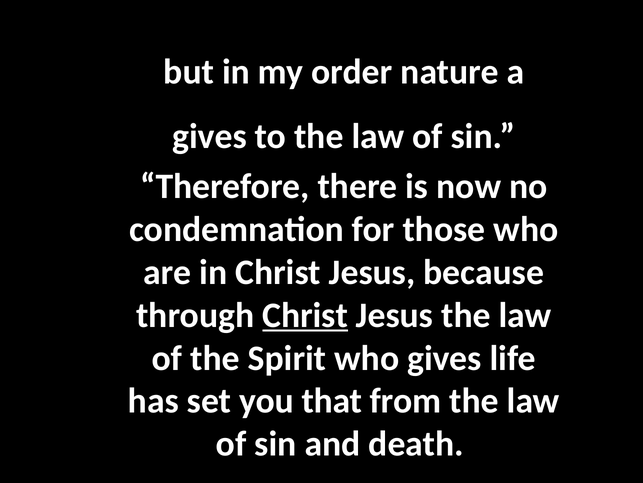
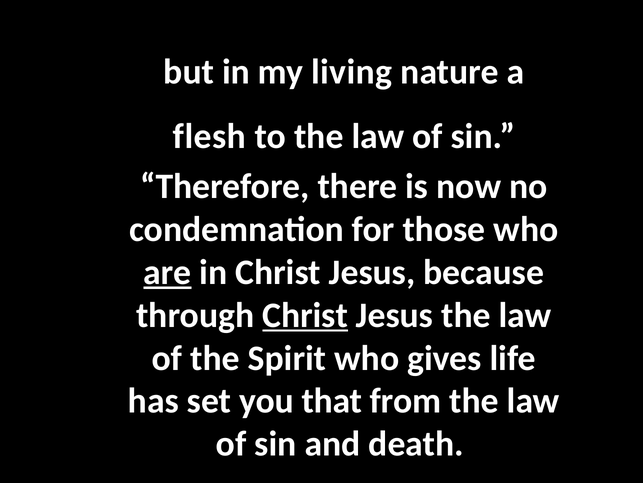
order: order -> living (352, 72)
gives: gives -> flesh (209, 136)
are underline: none -> present (167, 272)
